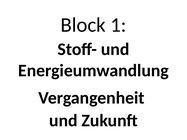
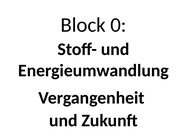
1: 1 -> 0 (118, 25)
